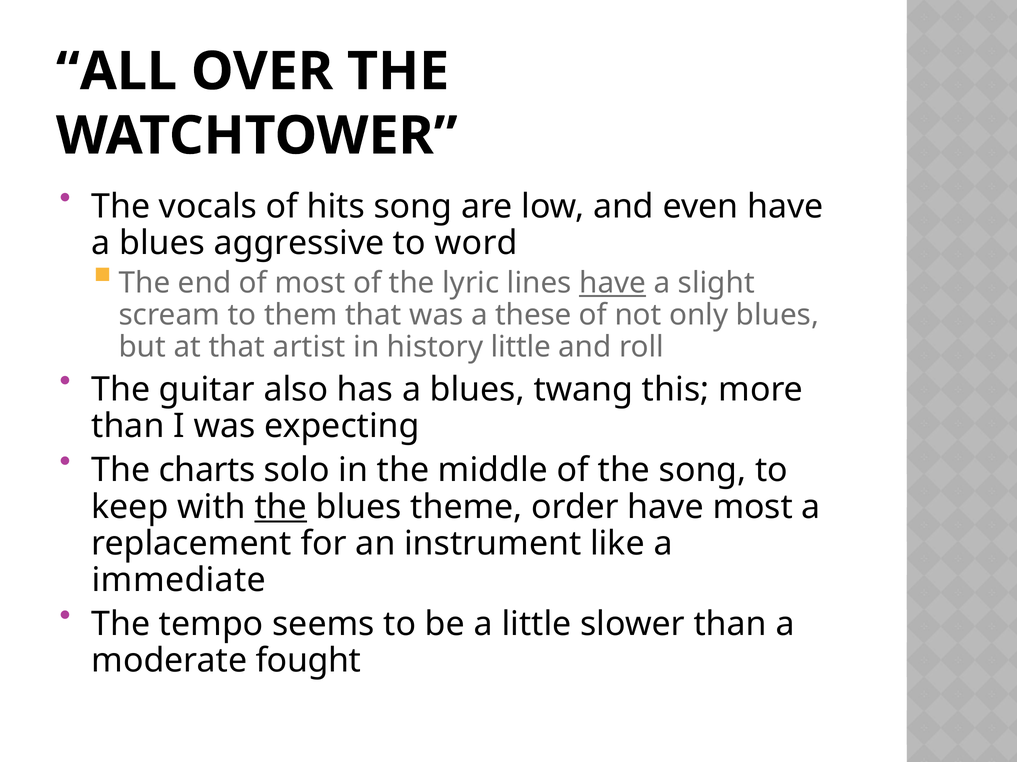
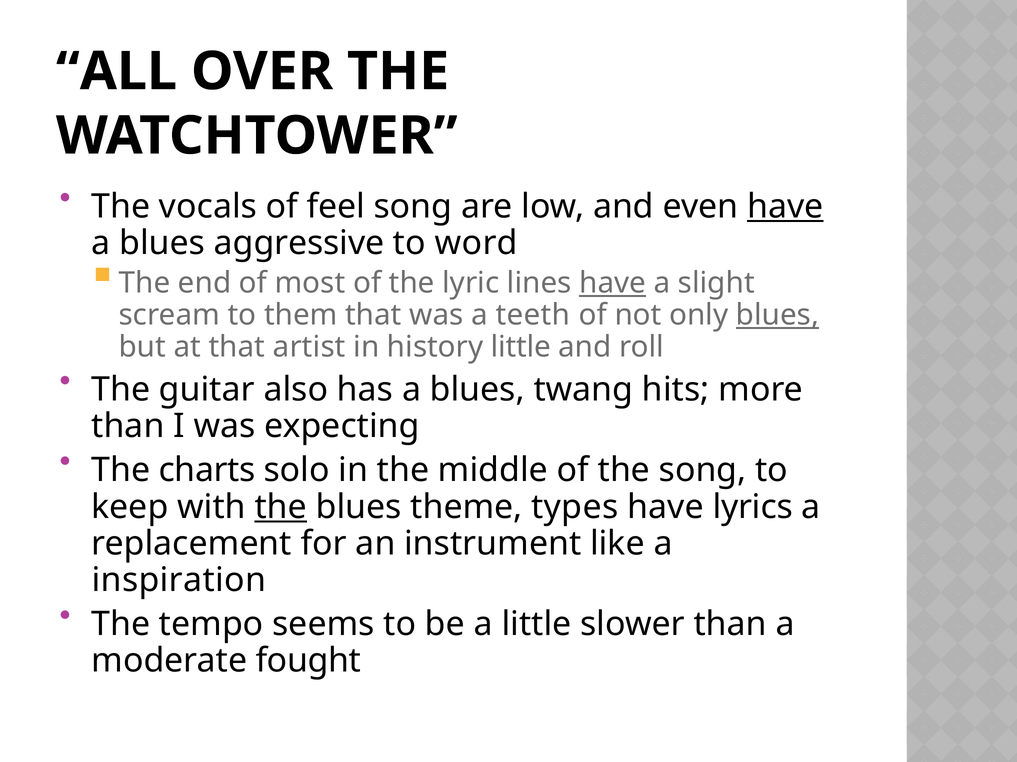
hits: hits -> feel (336, 207)
have underline: none -> present (785, 207)
these: these -> teeth (533, 315)
blues underline: none -> present (777, 315)
this: this -> hits (676, 390)
order: order -> types (575, 507)
have most: most -> lyrics (753, 507)
immediate: immediate -> inspiration (179, 581)
